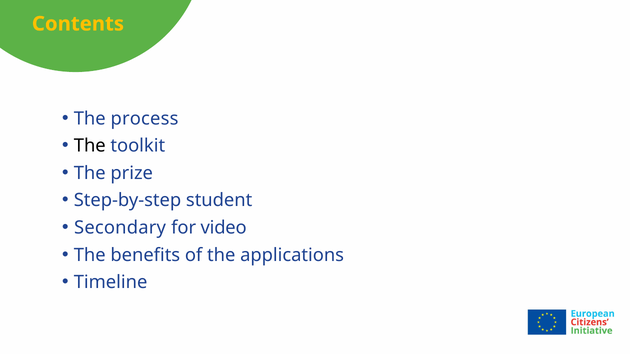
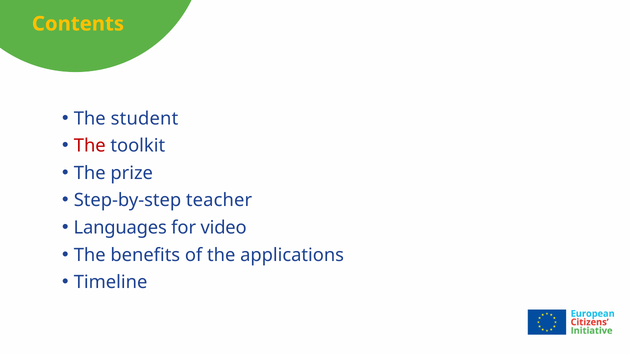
process: process -> student (144, 119)
The colour: black -> red (90, 146)
student: student -> teacher (219, 201)
Secondary: Secondary -> Languages (120, 228)
